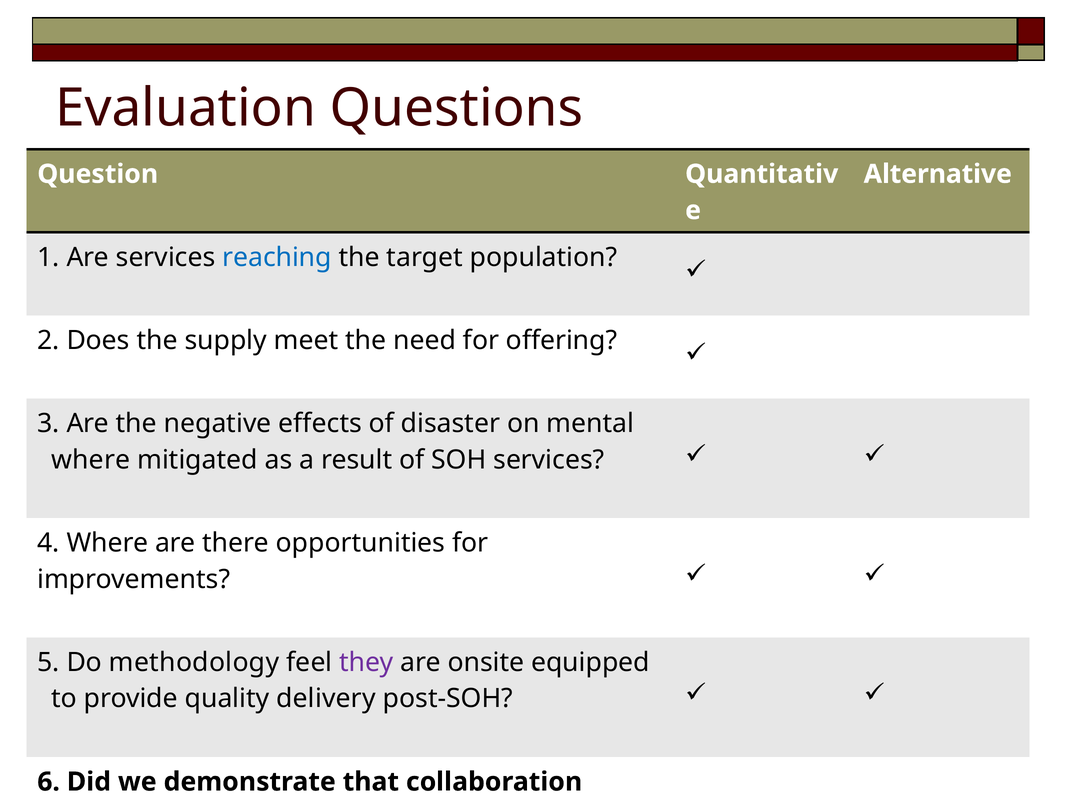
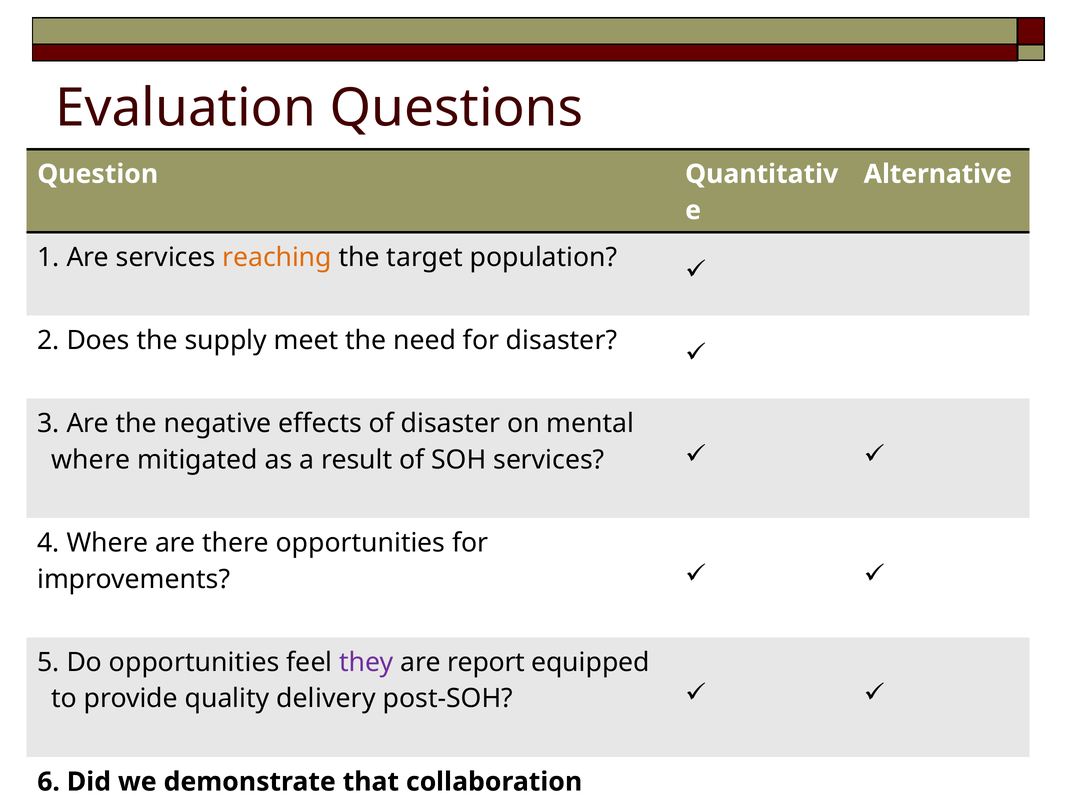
reaching colour: blue -> orange (277, 257)
for offering: offering -> disaster (562, 340)
Do methodology: methodology -> opportunities (194, 662)
onsite: onsite -> report (486, 662)
